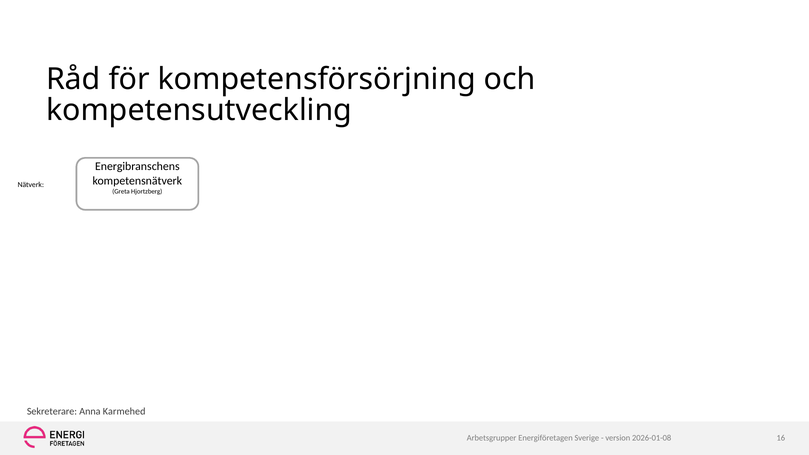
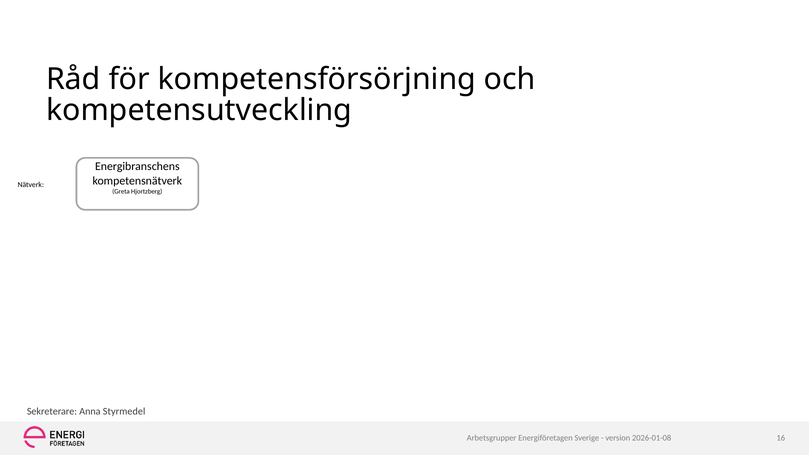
Karmehed: Karmehed -> Styrmedel (124, 412)
